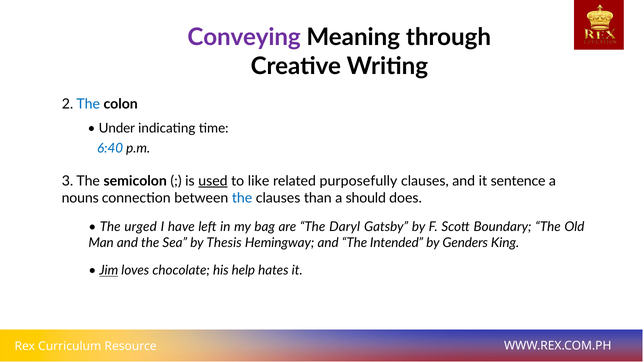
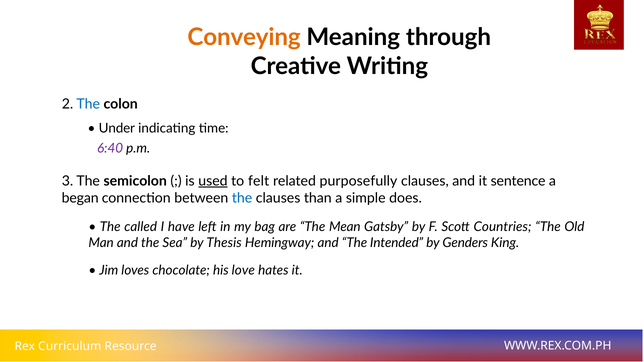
Conveying colour: purple -> orange (244, 38)
6:40 colour: blue -> purple (110, 149)
like: like -> felt (259, 181)
nouns: nouns -> began (80, 198)
should: should -> simple (366, 198)
urged: urged -> called (141, 227)
Daryl: Daryl -> Mean (345, 227)
Boundary: Boundary -> Countries (503, 227)
Jim underline: present -> none (109, 271)
help: help -> love (243, 271)
